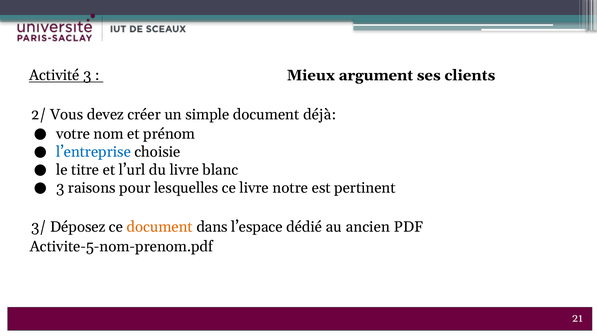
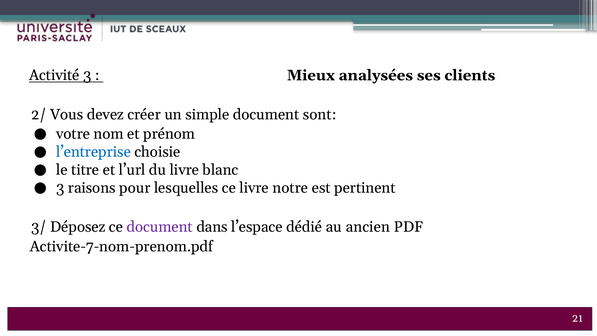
argument: argument -> analysées (376, 75)
déjà: déjà -> sont (320, 114)
document colour: orange -> purple (160, 227)
Activite-5-nom-prenom.pdf: Activite-5-nom-prenom.pdf -> Activite-7-nom-prenom.pdf (121, 246)
